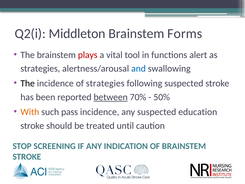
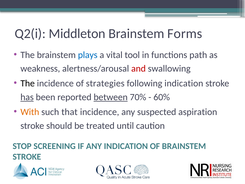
plays colour: red -> blue (88, 55)
alert: alert -> path (198, 55)
strategies: strategies -> weakness (40, 69)
and colour: blue -> red (138, 69)
following suspected: suspected -> indication (184, 83)
has underline: none -> present (27, 97)
50%: 50% -> 60% (162, 97)
pass: pass -> that (70, 112)
education: education -> aspiration (198, 112)
